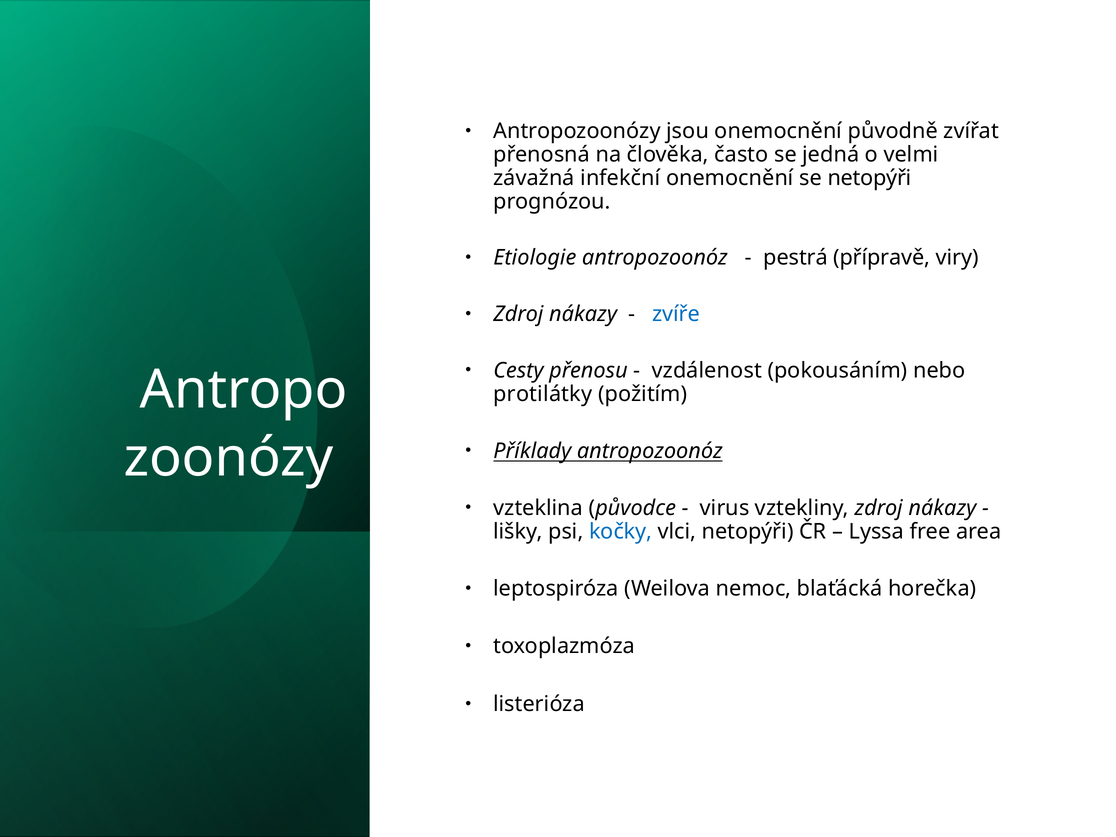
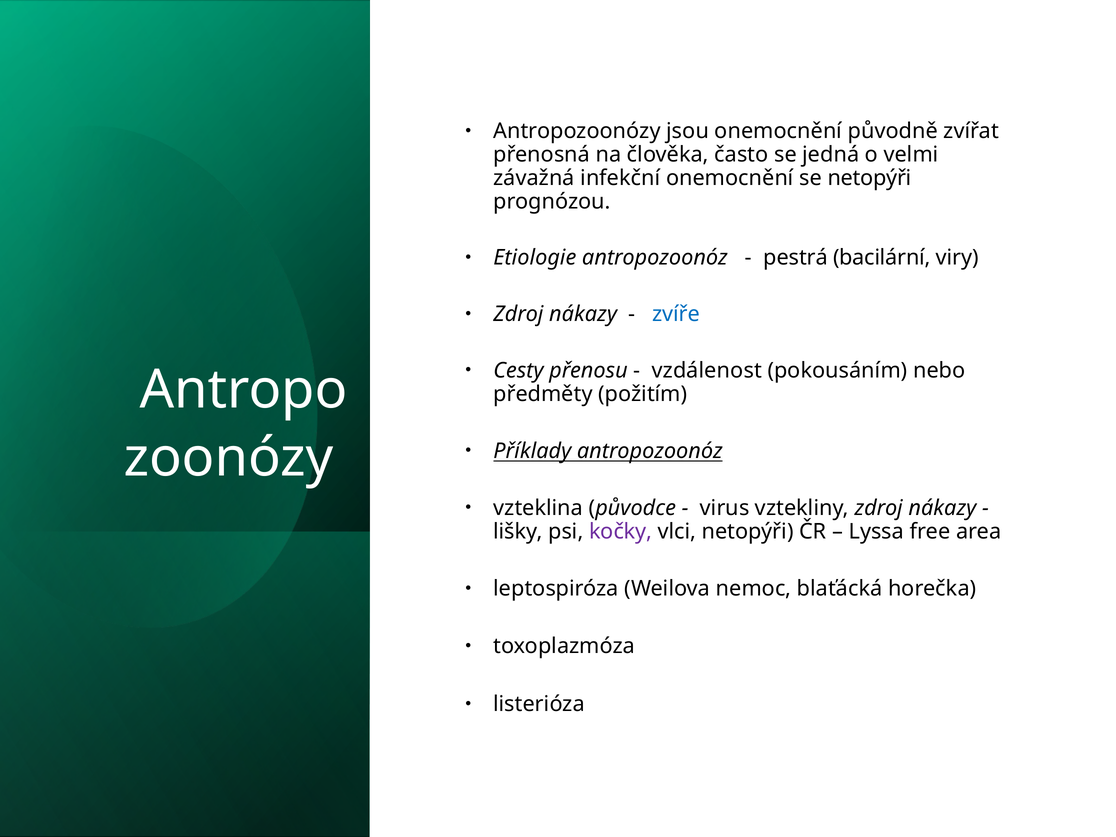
přípravě: přípravě -> bacilární (882, 258)
protilátky: protilátky -> předměty (543, 394)
kočky colour: blue -> purple (621, 531)
